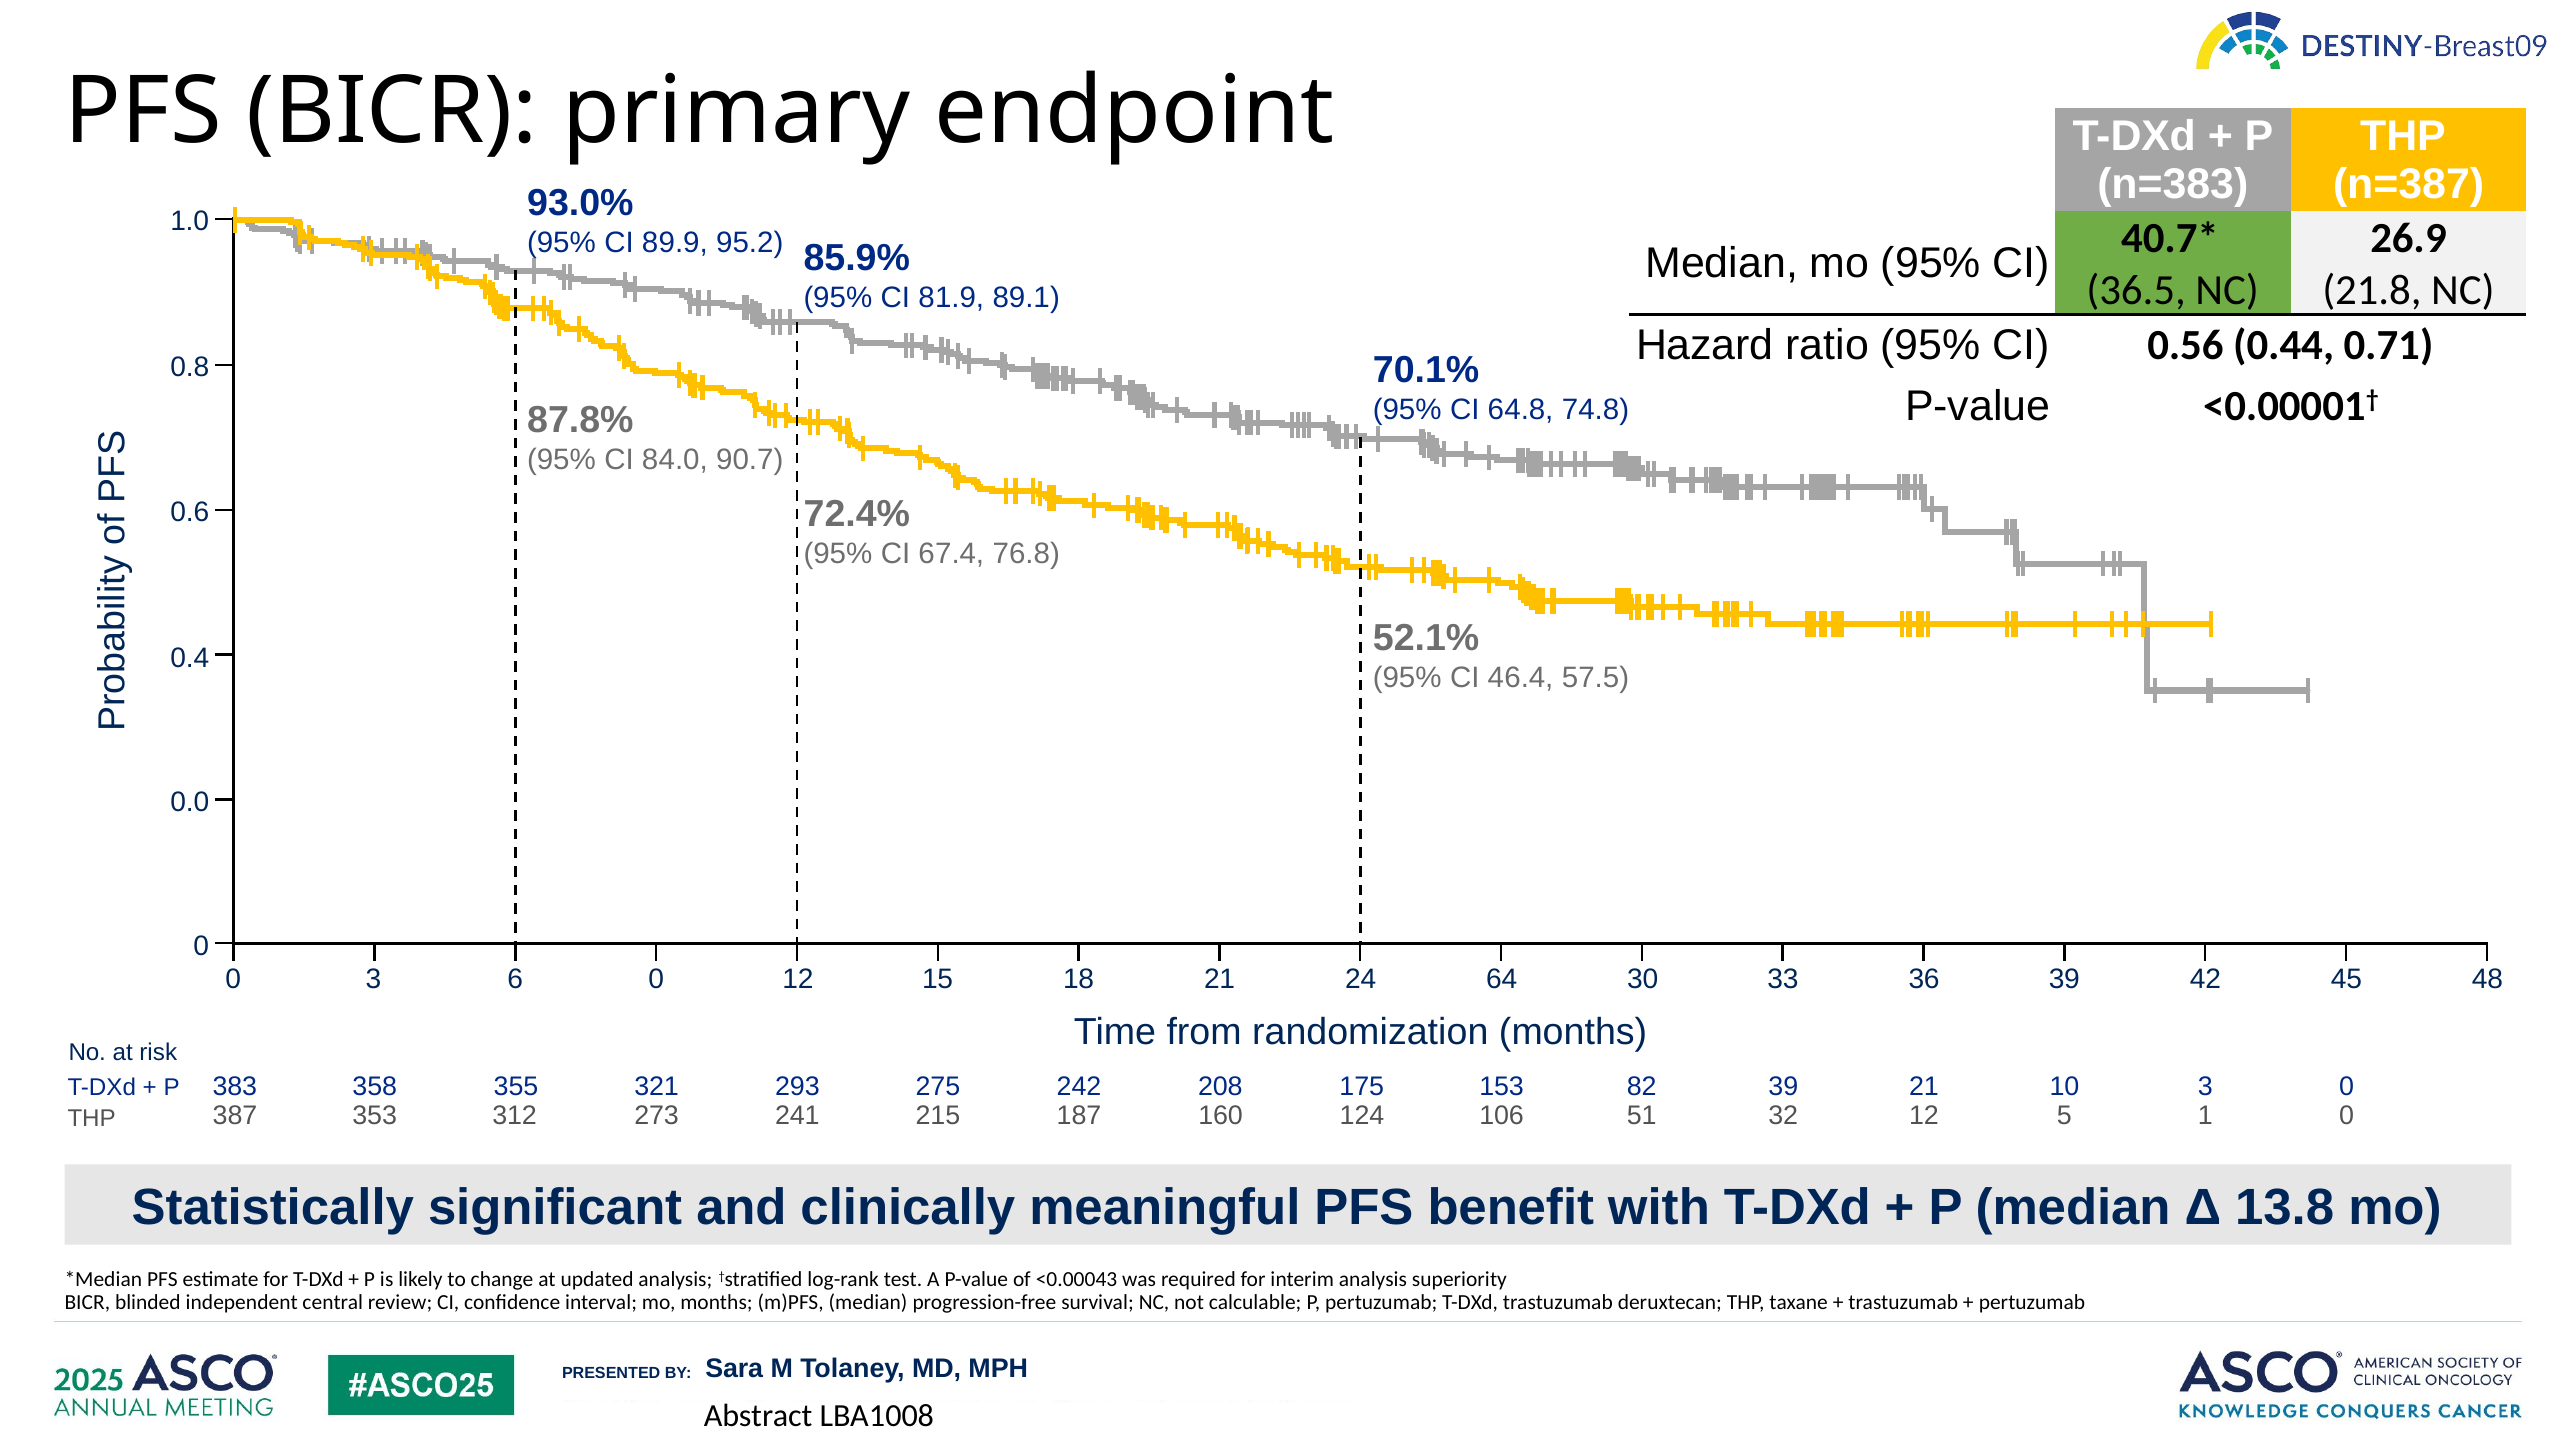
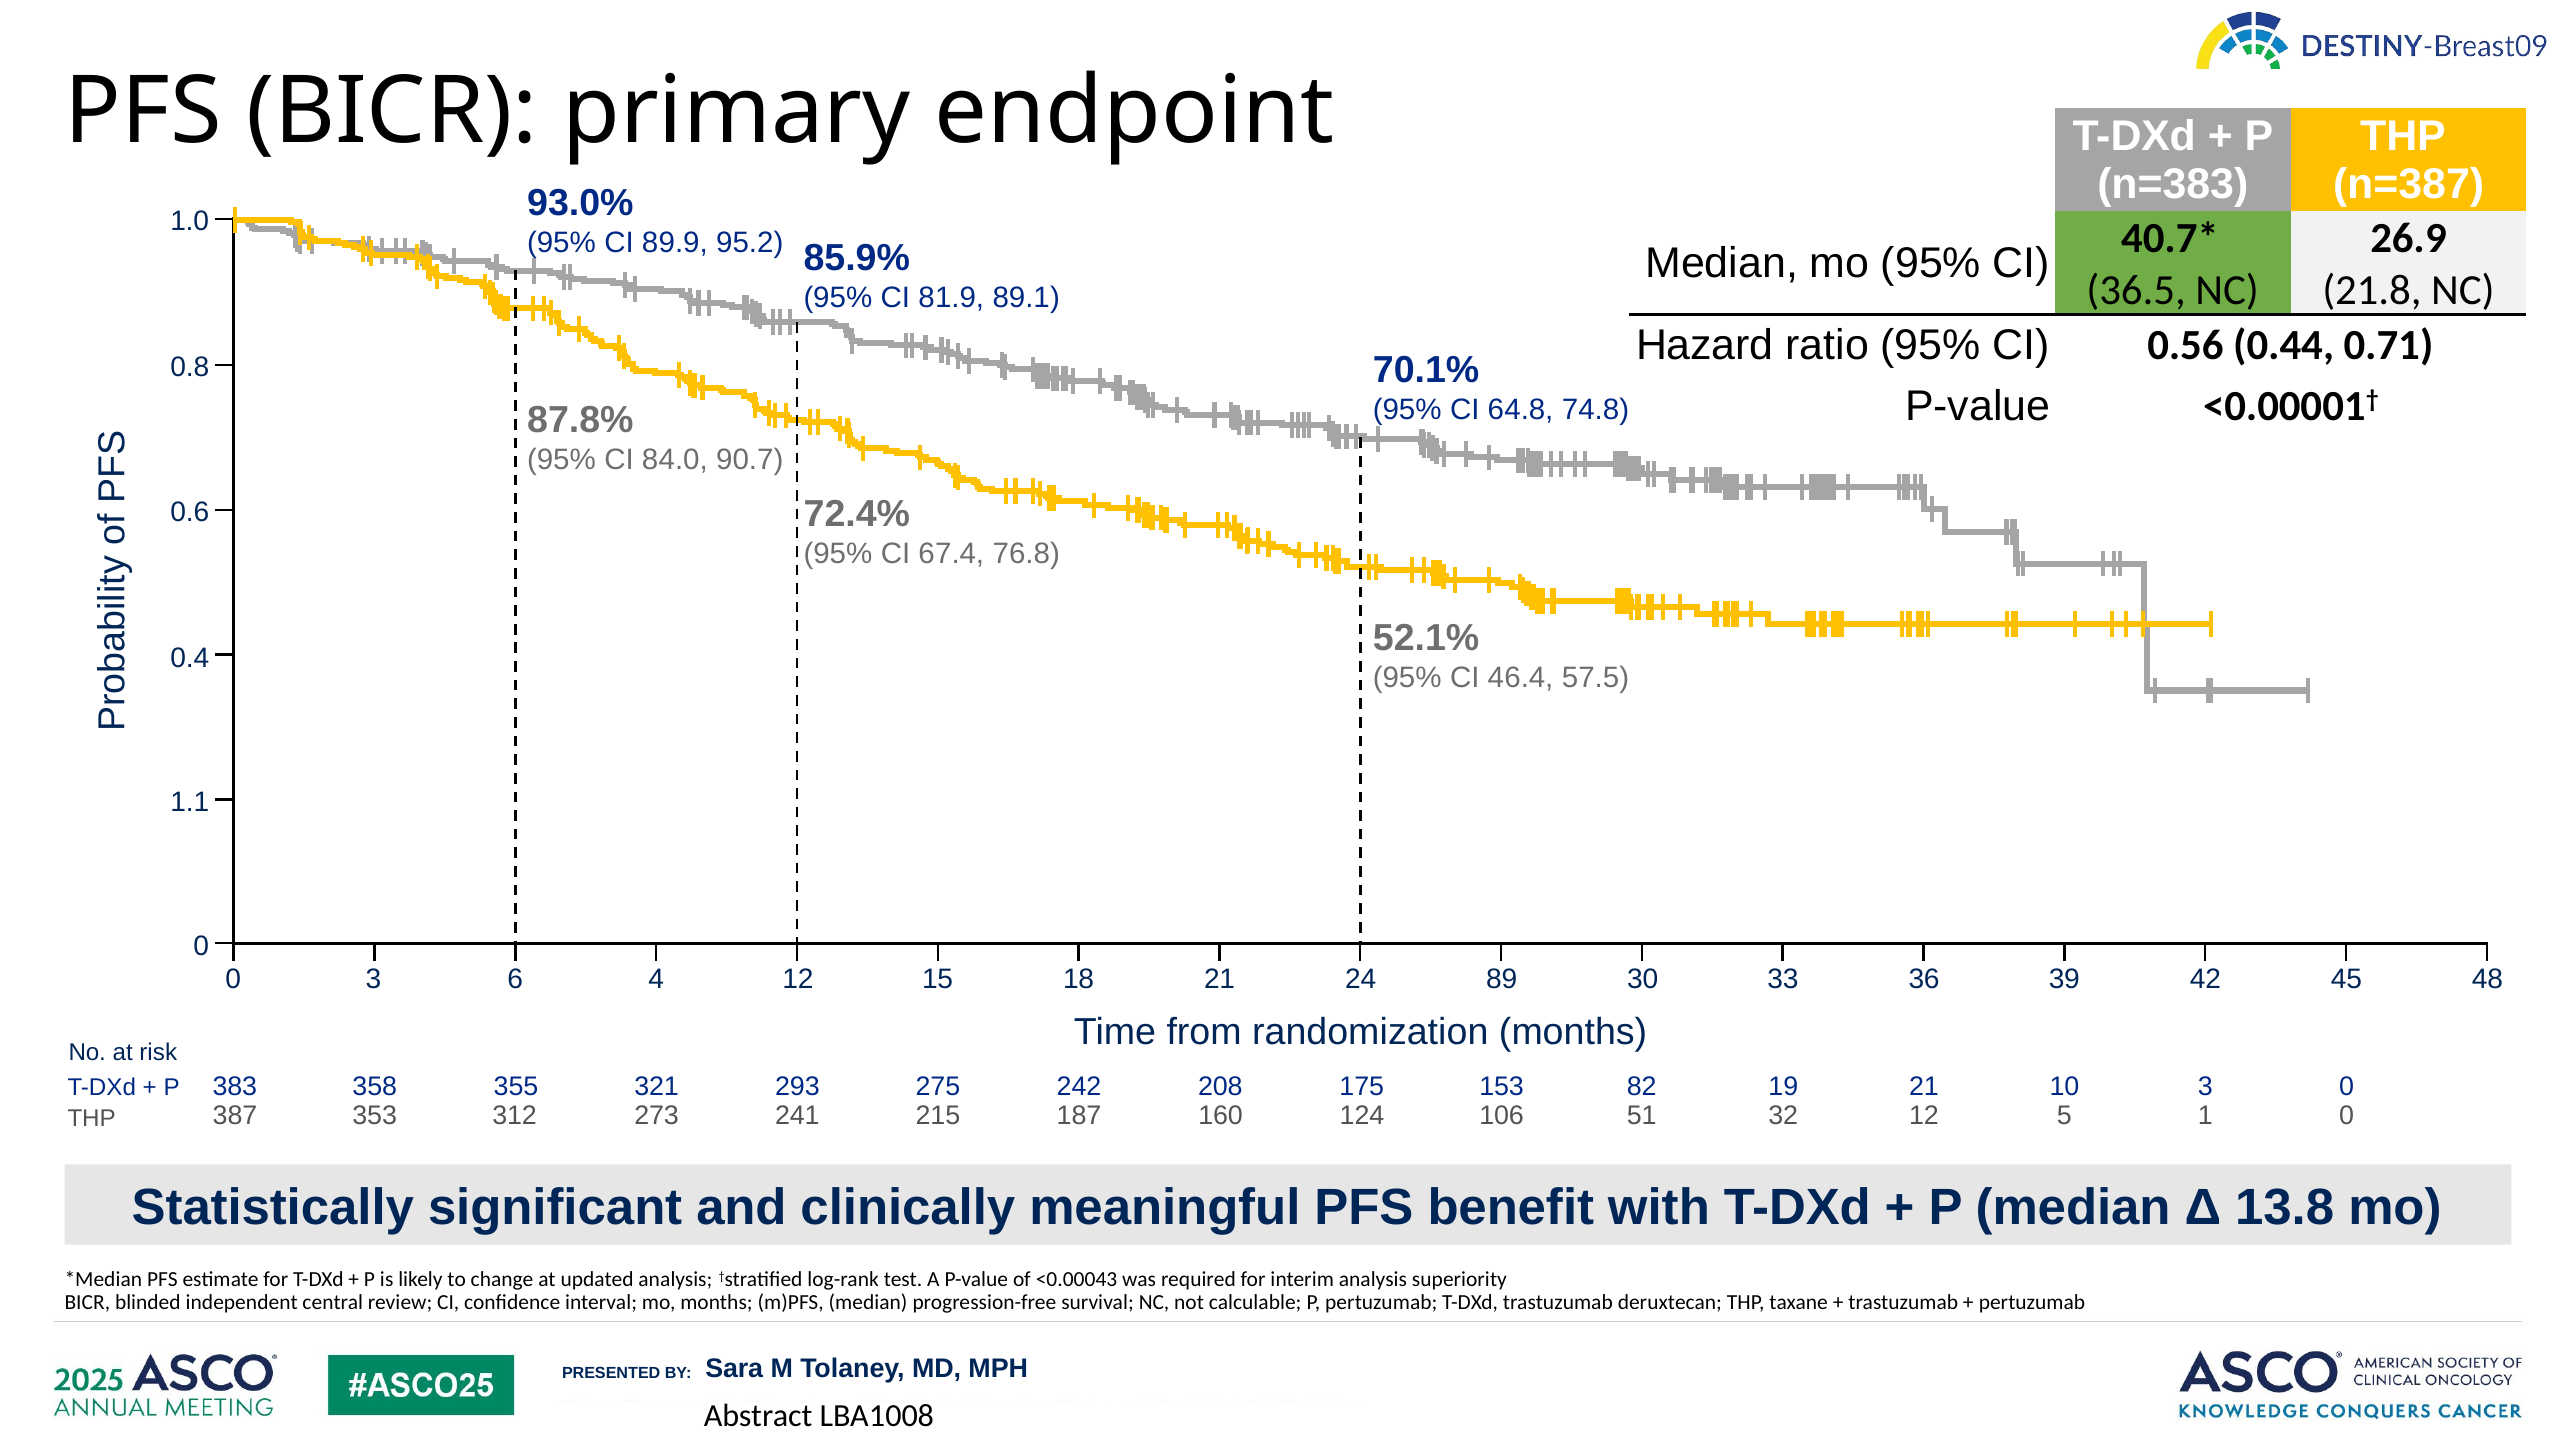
0.0: 0.0 -> 1.1 (190, 802)
3 0: 0 -> 4 (656, 979)
64: 64 -> 89 (1502, 979)
82 39: 39 -> 19 (1783, 1086)
